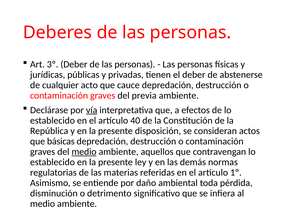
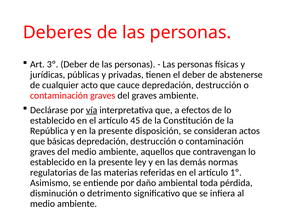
del previa: previa -> graves (144, 96)
40: 40 -> 45 (135, 121)
medio underline: present -> none (84, 152)
